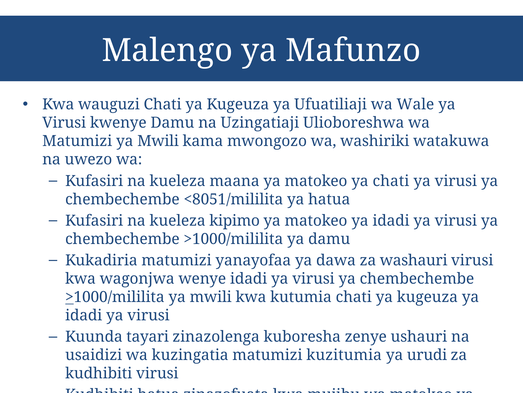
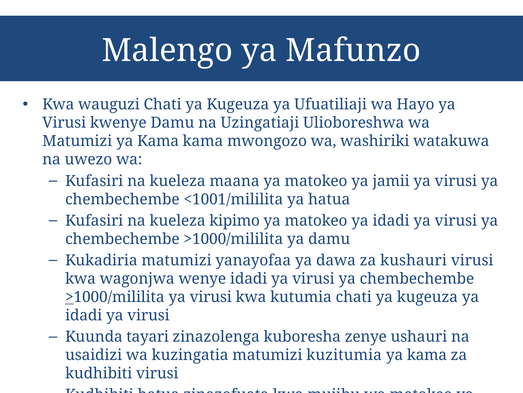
Wale: Wale -> Hayo (415, 104)
Matumizi ya Mwili: Mwili -> Kama (158, 141)
ya chati: chati -> jamii (391, 181)
<8051/mililita: <8051/mililita -> <1001/mililita (233, 199)
washauri: washauri -> kushauri (414, 260)
>1000/mililita ya mwili: mwili -> virusi (211, 297)
urudi: urudi -> kama (427, 355)
